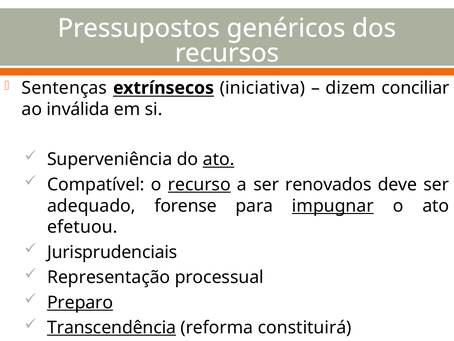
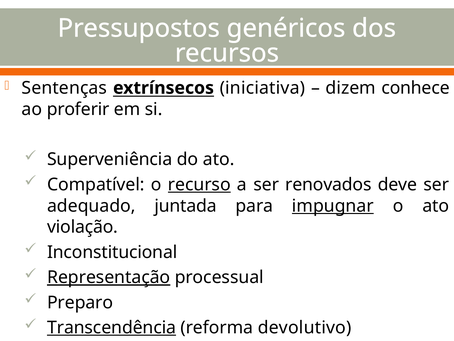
conciliar: conciliar -> conhece (416, 88)
inválida: inválida -> proferir (78, 109)
ato underline: present -> none (219, 159)
forense: forense -> juntada (186, 206)
efetuou: efetuou -> violação (83, 227)
Jurisprudenciais: Jurisprudenciais -> Inconstitucional (112, 252)
Representação underline: none -> present (109, 277)
Preparo underline: present -> none (80, 302)
constituirá: constituirá -> devolutivo (305, 327)
